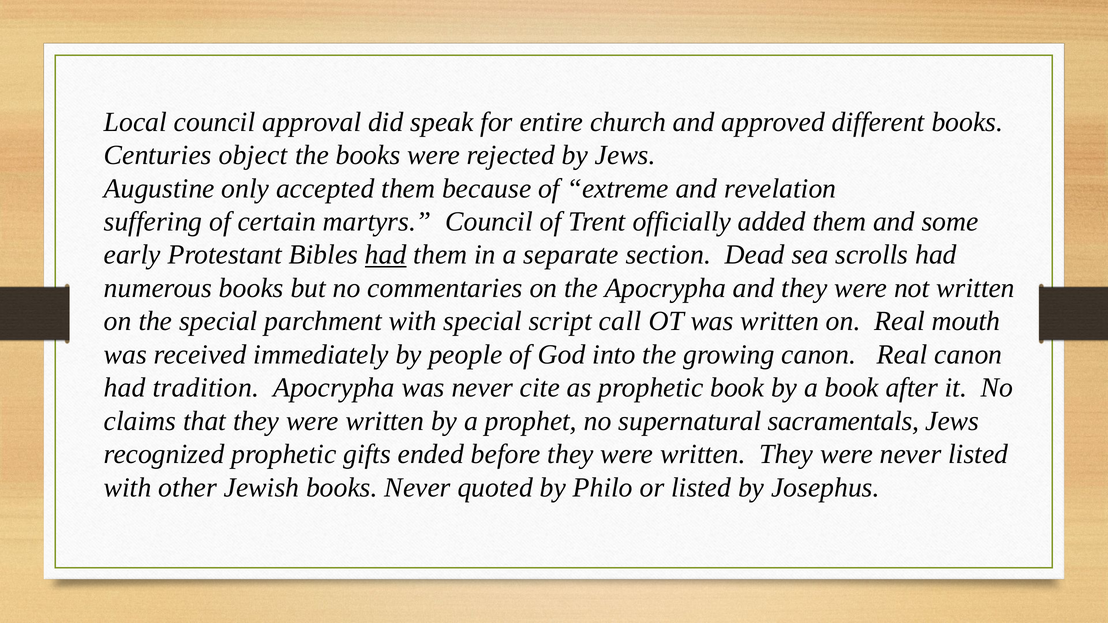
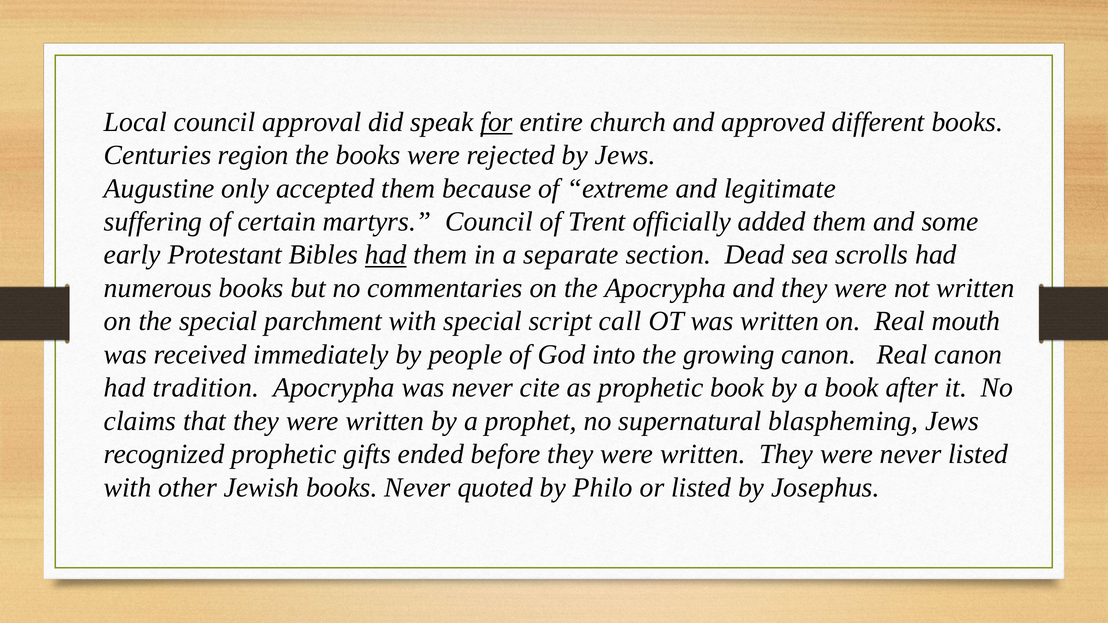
for underline: none -> present (497, 122)
object: object -> region (253, 155)
revelation: revelation -> legitimate (780, 188)
sacramentals: sacramentals -> blaspheming (843, 421)
